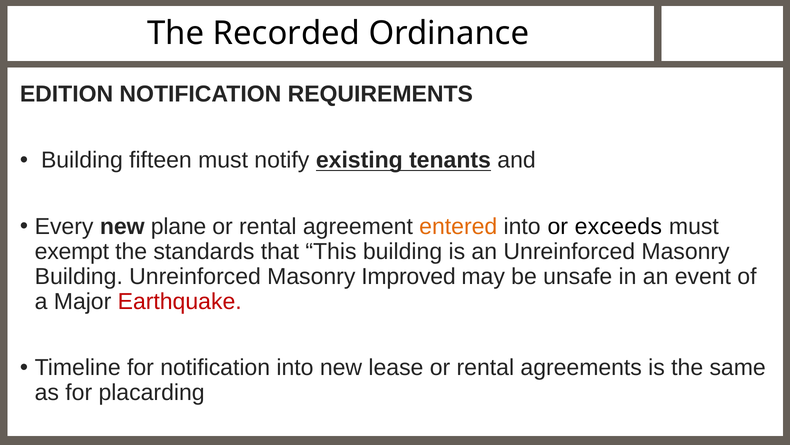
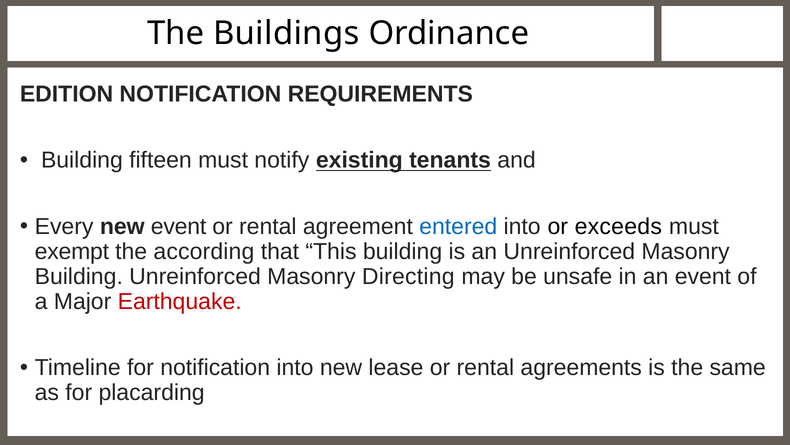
Recorded: Recorded -> Buildings (286, 33)
new plane: plane -> event (179, 226)
entered colour: orange -> blue (458, 226)
standards: standards -> according (204, 251)
Improved: Improved -> Directing (408, 276)
